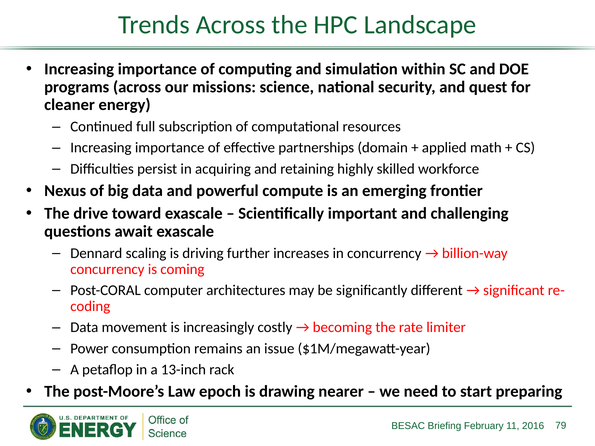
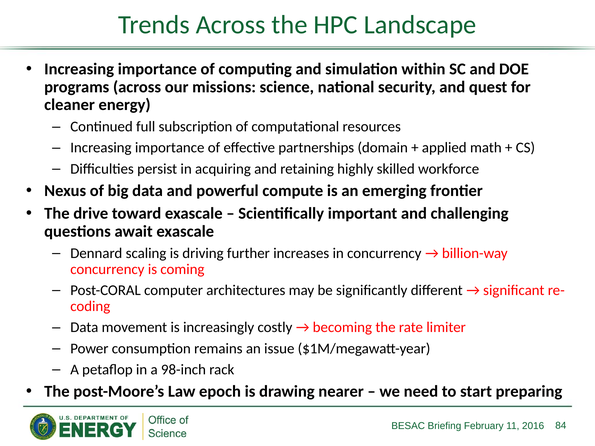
13-inch: 13-inch -> 98-inch (183, 370)
79: 79 -> 84 (561, 426)
